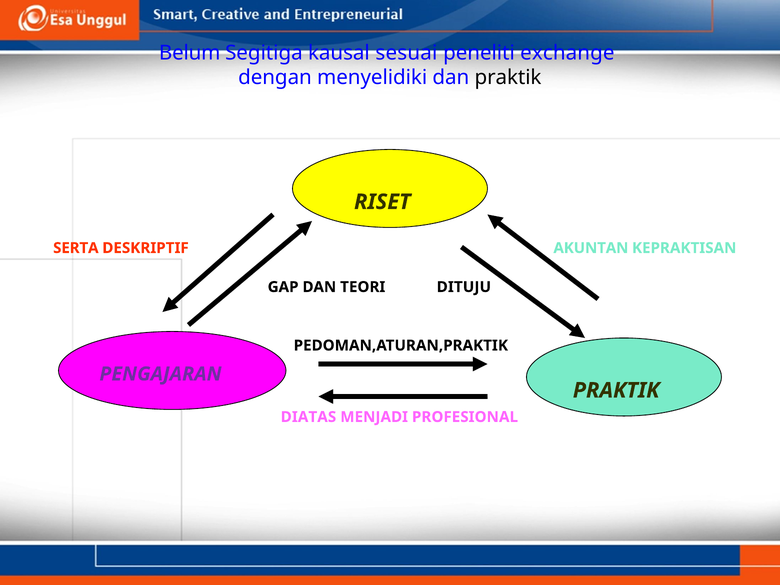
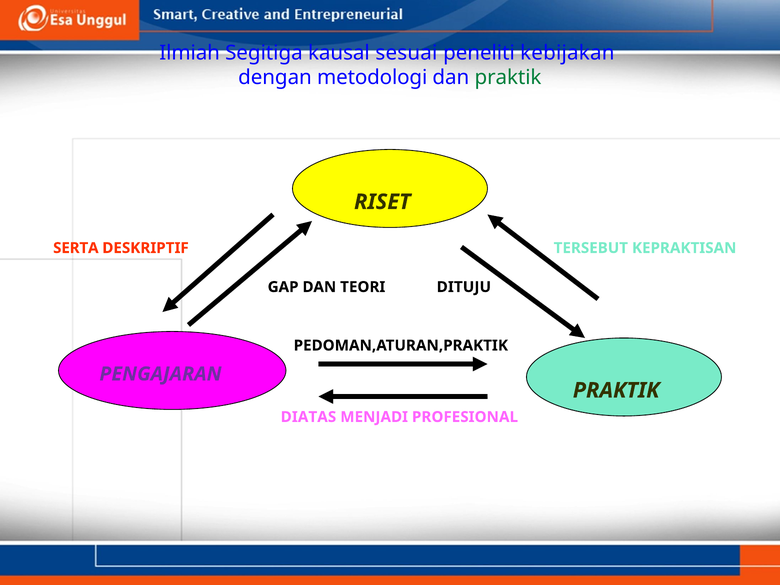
Belum: Belum -> Ilmiah (190, 53)
exchange: exchange -> kebijakan (567, 53)
menyelidiki: menyelidiki -> metodologi (372, 77)
praktik colour: black -> green (508, 77)
AKUNTAN: AKUNTAN -> TERSEBUT (591, 248)
